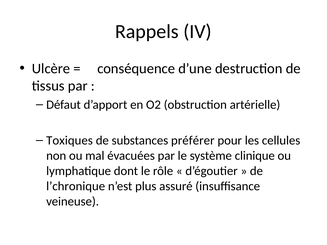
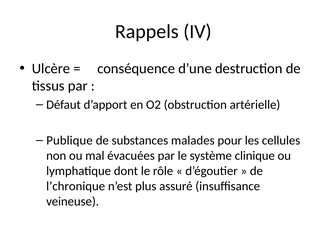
Toxiques: Toxiques -> Publique (70, 140)
préférer: préférer -> malades (193, 140)
